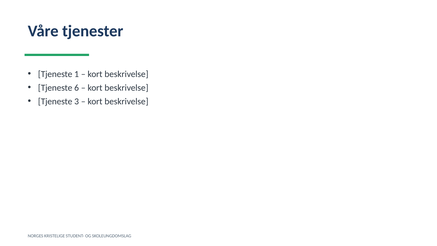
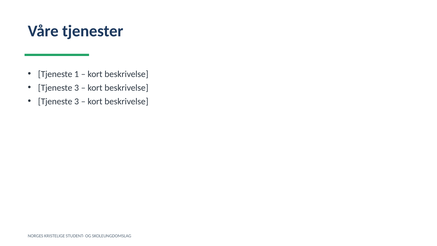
6: 6 -> 3 (77, 88)
